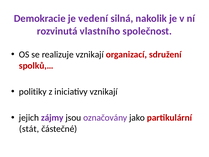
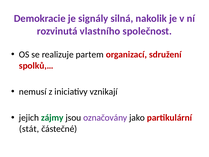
vedení: vedení -> signály (93, 19)
realizuje vznikají: vznikají -> partem (90, 54)
politiky: politiky -> nemusí (33, 92)
zájmy colour: purple -> green (52, 118)
